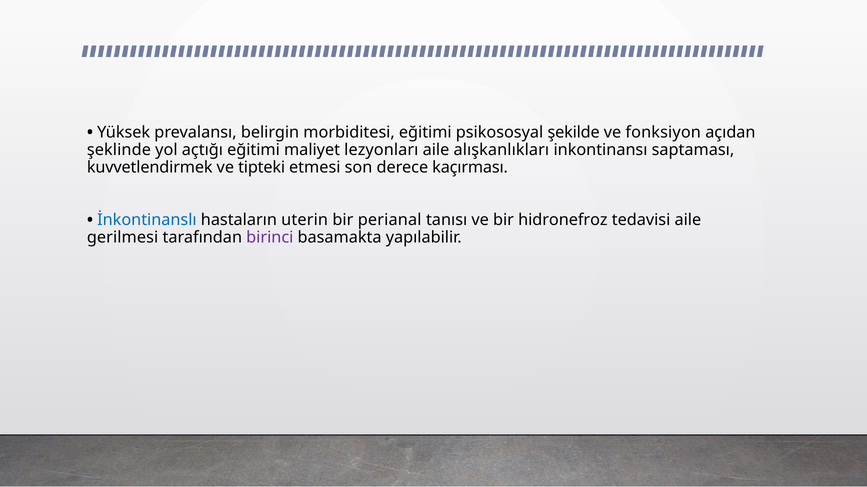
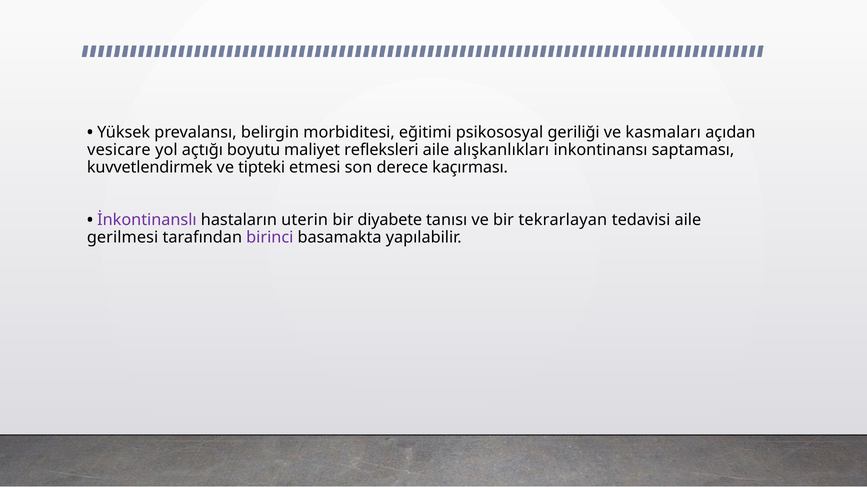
şekilde: şekilde -> geriliği (574, 132)
fonksiyon: fonksiyon -> kasmaları (663, 132)
şeklinde: şeklinde -> vesicare (119, 150)
açtığı eğitimi: eğitimi -> boyutu (254, 150)
lezyonları: lezyonları -> refleksleri (381, 150)
İnkontinanslı colour: blue -> purple (147, 220)
perianal: perianal -> diyabete (390, 220)
hidronefroz: hidronefroz -> tekrarlayan (563, 220)
